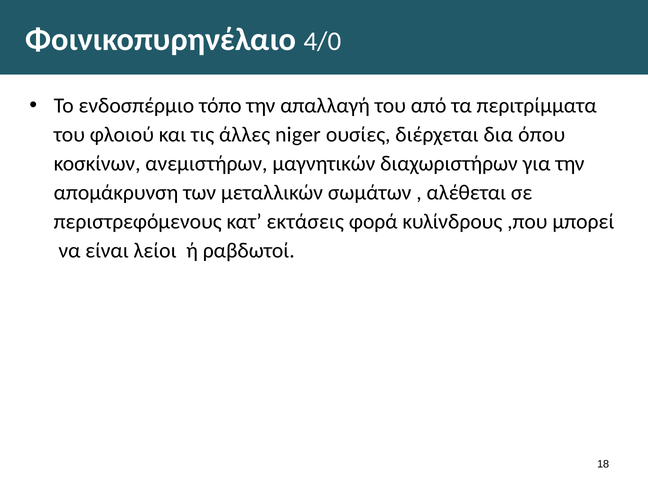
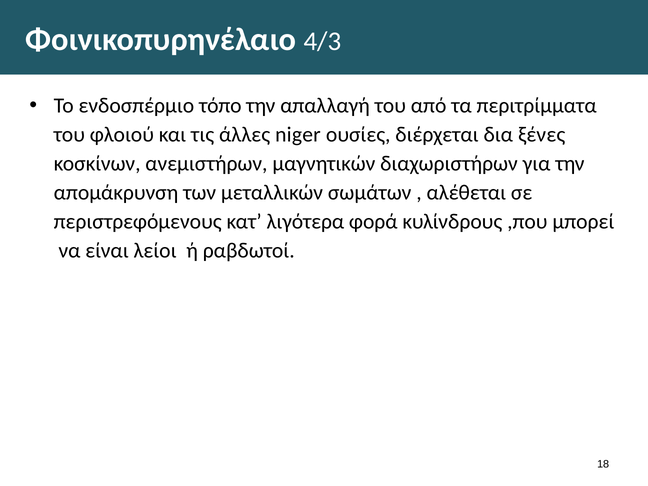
4/0: 4/0 -> 4/3 (323, 41)
όπου: όπου -> ξένες (542, 135)
εκτάσεις: εκτάσεις -> λιγότερα (305, 222)
